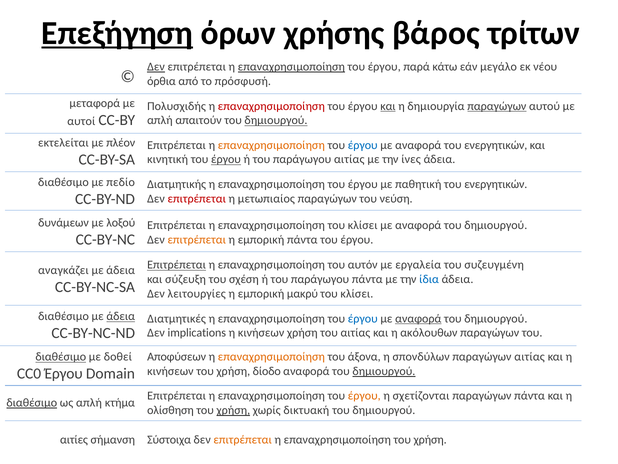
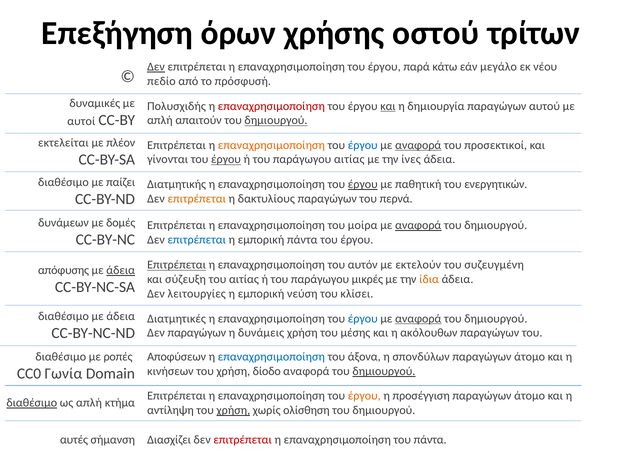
Επεξήγηση underline: present -> none (117, 33)
βάρος: βάρος -> οστού (436, 33)
επαναχρησιμοποίηση underline: present -> none (291, 67)
όρθια: όρθια -> πεδίο (161, 81)
μεταφορά: μεταφορά -> δυναμικές (95, 103)
παραγώγων underline: present -> none (497, 106)
αναφορά underline: none -> present (418, 145)
ενεργητικών: ενεργητικών -> προσεκτικοί (496, 145)
κινητική: κινητική -> γίνονται (168, 159)
πεδίο: πεδίο -> παίζει (121, 182)
έργου underline: none -> present (363, 184)
επιτρέπεται colour: red -> orange (197, 199)
μετωπιαίος: μετωπιαίος -> δακτυλίους (266, 199)
νεύση: νεύση -> περνά (396, 199)
λοξού: λοξού -> δομές (121, 223)
επαναχρησιμοποίηση του κλίσει: κλίσει -> μοίρα (363, 225)
αναφορά underline: none -> present (418, 225)
επιτρέπεται colour: orange -> blue (197, 240)
εργαλεία: εργαλεία -> εκτελούν (418, 265)
αναγκάζει: αναγκάζει -> απόφυσης (64, 270)
άδεια underline: none -> present (121, 270)
του σχέση: σχέση -> αιτίας (244, 279)
παράγωγου πάντα: πάντα -> μικρές (367, 279)
ίδια colour: blue -> orange (429, 279)
μακρύ: μακρύ -> νεύση (302, 294)
άδεια underline: present -> none (121, 316)
Δεν implications: implications -> παραγώγων (197, 333)
κινήσεων: κινήσεων -> δυνάμεις (261, 333)
του αιτίας: αιτίας -> μέσης (355, 333)
διαθέσιμο underline: present -> none (61, 357)
δοθεί: δοθεί -> ροπές (118, 357)
επαναχρησιμοποίηση colour: orange -> blue (271, 357)
αιτίας: αιτίας -> άτομο (530, 357)
CC0 Έργου: Έργου -> Γωνία (63, 373)
σχετίζονται: σχετίζονται -> προσέγγιση (421, 395)
πάντα: πάντα -> άτομο (530, 395)
ολίσθηση: ολίσθηση -> αντίληψη (170, 410)
δικτυακή: δικτυακή -> ολίσθηση (306, 410)
αιτίες: αιτίες -> αυτές (74, 439)
Σύστοιχα: Σύστοιχα -> Διασχίζει (169, 439)
επιτρέπεται colour: orange -> red (243, 439)
επαναχρησιμοποίηση του χρήση: χρήση -> πάντα (430, 439)
